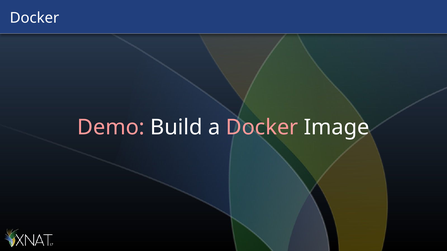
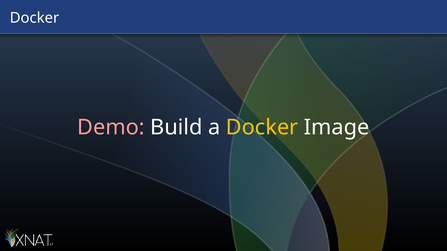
Docker colour: pink -> yellow (262, 128)
